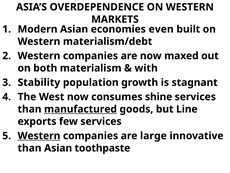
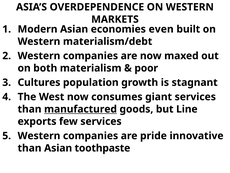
with: with -> poor (146, 68)
Stability: Stability -> Cultures (39, 82)
shine: shine -> giant (159, 97)
Western underline: present -> none (39, 135)
large: large -> pride (153, 135)
